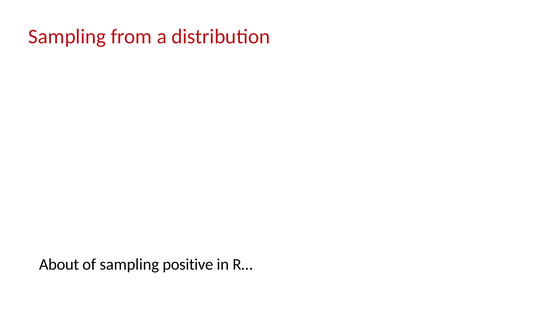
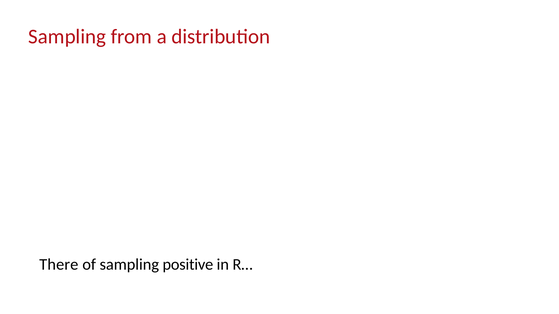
About: About -> There (59, 265)
